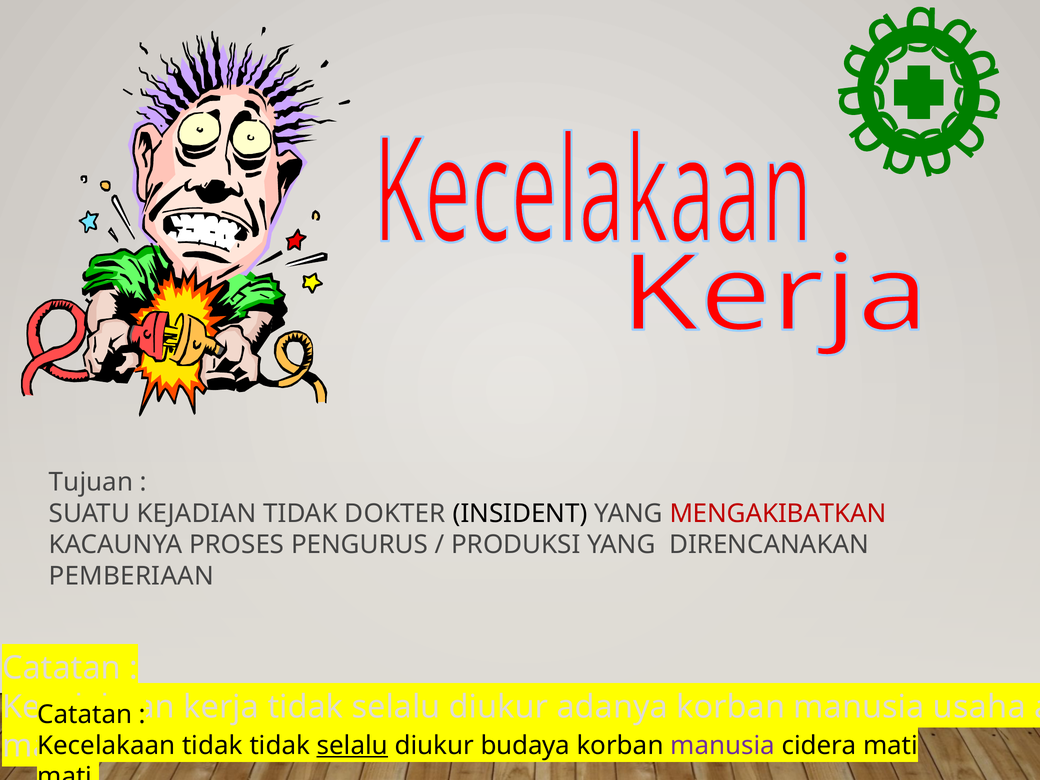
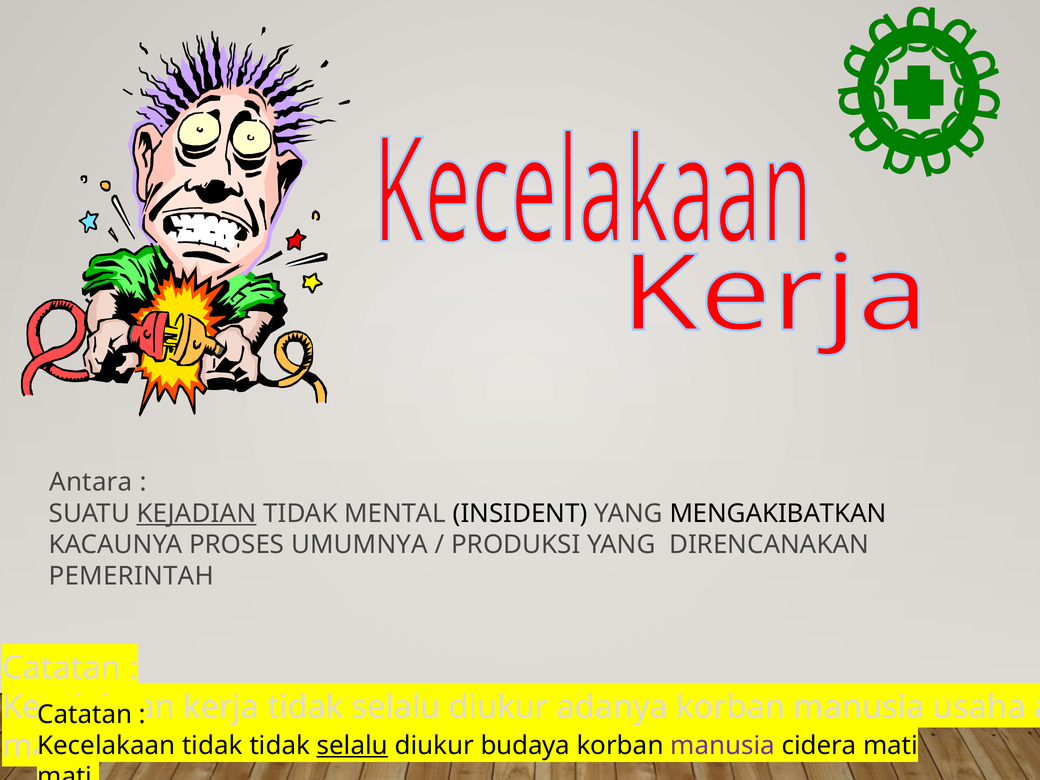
Tujuan: Tujuan -> Antara (91, 482)
KEJADIAN underline: none -> present (197, 514)
DOKTER: DOKTER -> MENTAL (395, 514)
MENGAKIBATKAN colour: red -> black (778, 514)
PENGURUS: PENGURUS -> UMUMNYA (359, 545)
PEMBERIAAN: PEMBERIAAN -> PEMERINTAH (131, 576)
